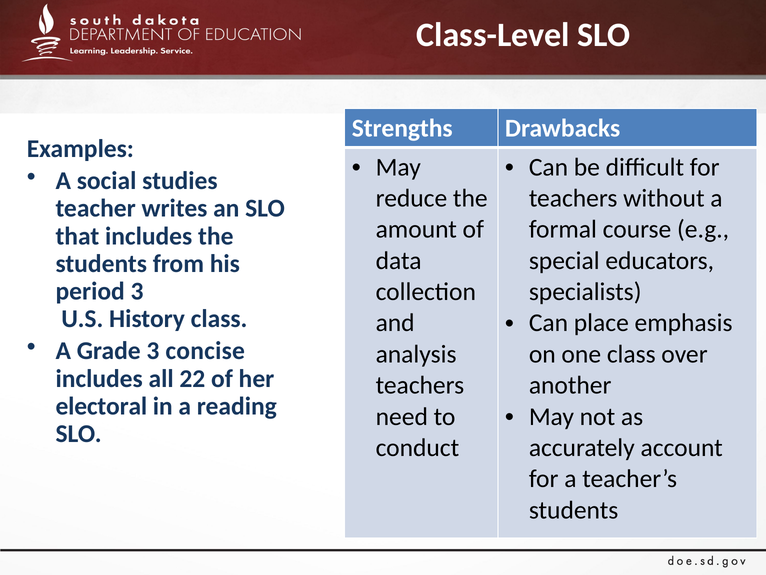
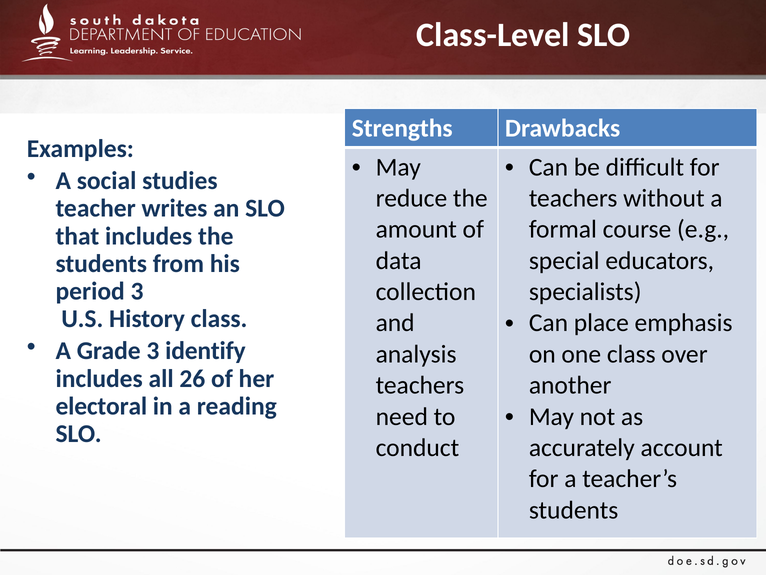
concise: concise -> identify (205, 351)
22: 22 -> 26 (192, 378)
